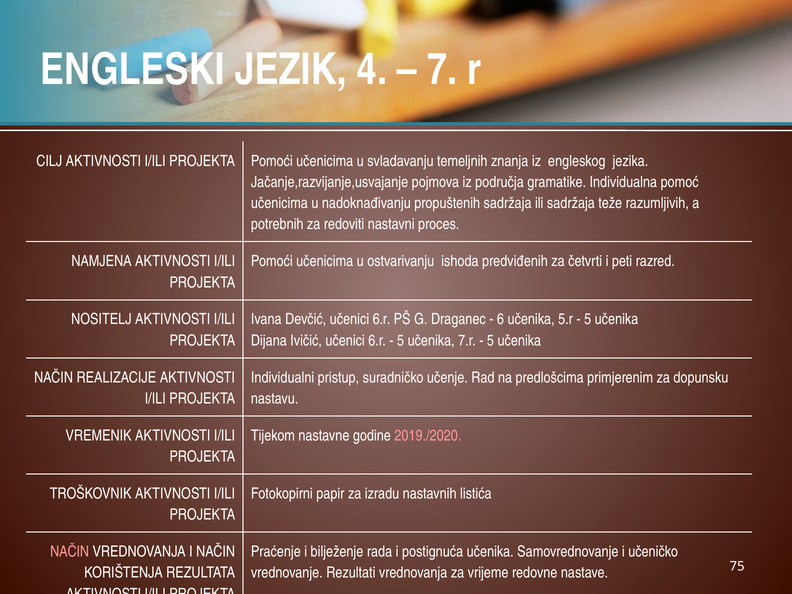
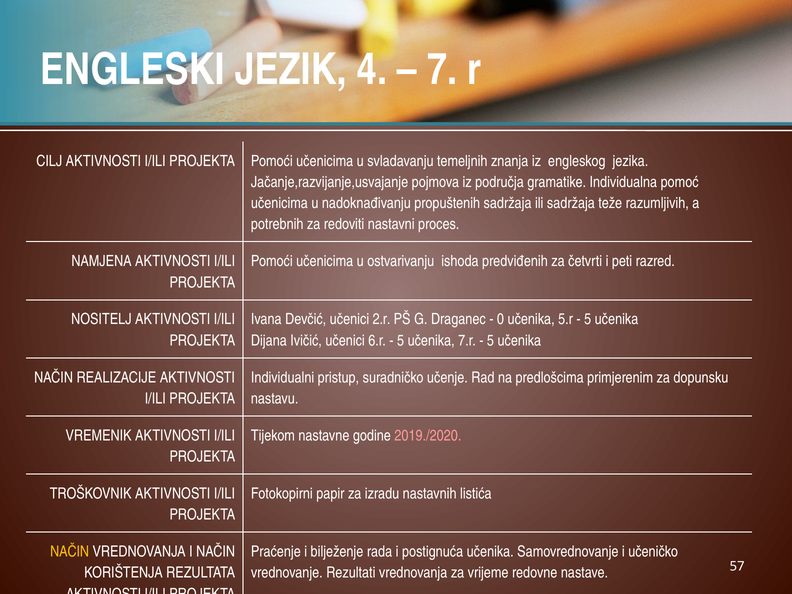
Devčić učenici 6.r: 6.r -> 2.r (382, 319)
6: 6 -> 0 (500, 319)
NAČIN colour: pink -> yellow (70, 552)
75: 75 -> 57 (737, 566)
